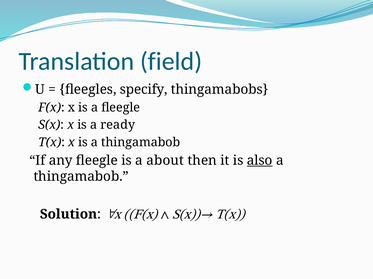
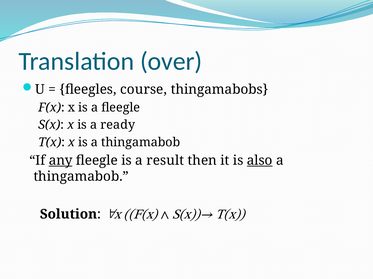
field: field -> over (171, 62)
specify: specify -> course (144, 90)
any underline: none -> present (61, 161)
about: about -> result (165, 161)
